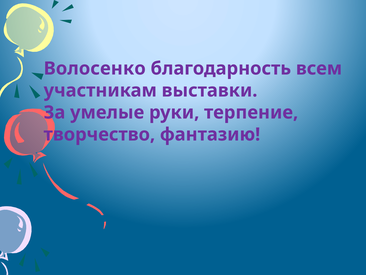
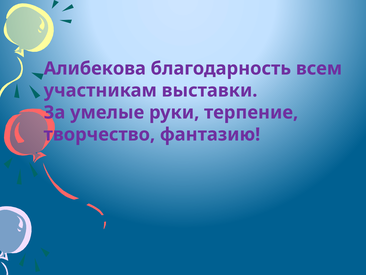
Волосенко: Волосенко -> Алибекова (95, 68)
